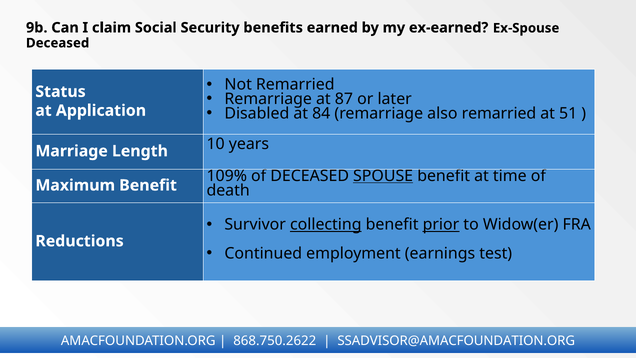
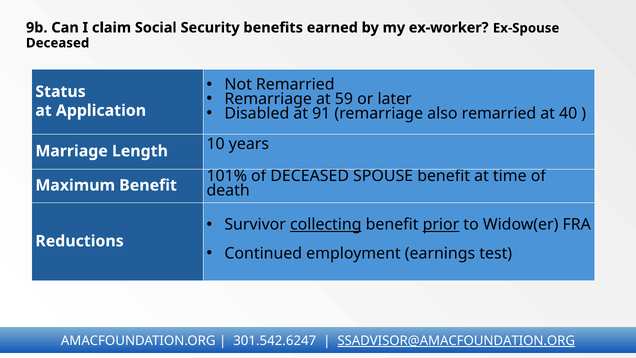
ex-earned: ex-earned -> ex-worker (449, 28)
87: 87 -> 59 (344, 99)
84: 84 -> 91 (321, 113)
51: 51 -> 40 (568, 113)
109%: 109% -> 101% (227, 176)
SPOUSE underline: present -> none (383, 176)
868.750.2622: 868.750.2622 -> 301.542.6247 (275, 340)
SSADVISOR@AMACFOUNDATION.ORG underline: none -> present (456, 340)
